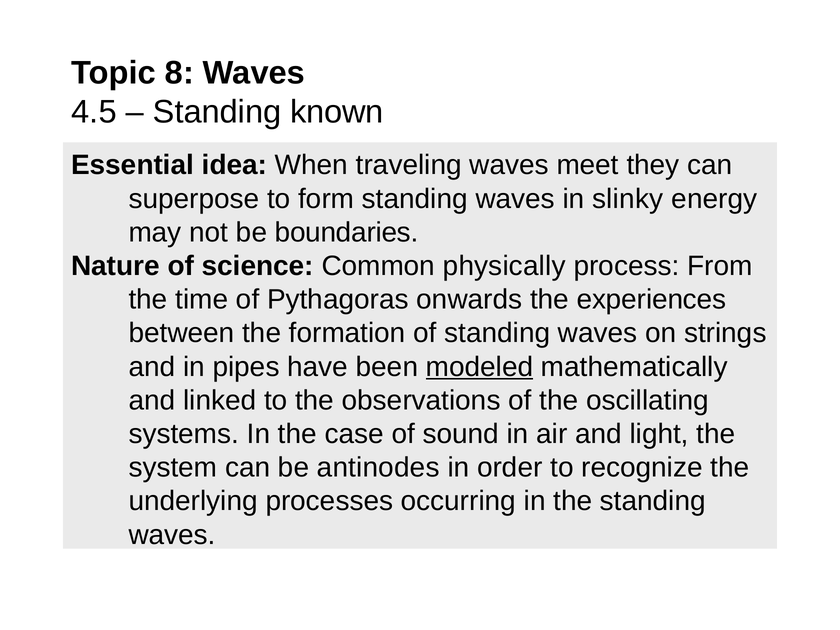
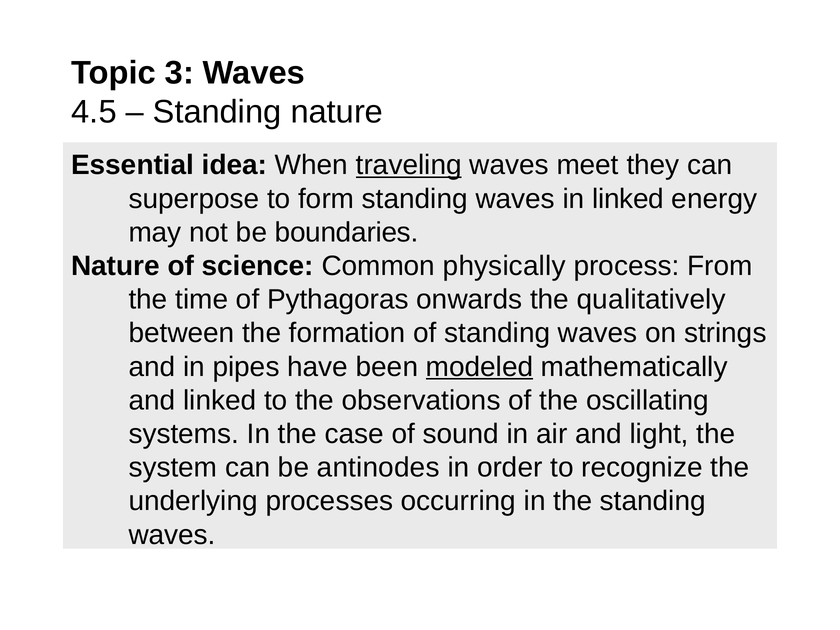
8: 8 -> 3 (179, 73)
Standing known: known -> nature (337, 112)
traveling underline: none -> present (409, 165)
in slinky: slinky -> linked (628, 199)
experiences: experiences -> qualitatively (651, 300)
